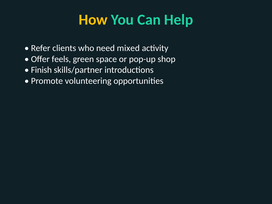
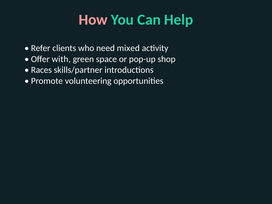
How colour: yellow -> pink (93, 20)
feels: feels -> with (61, 59)
Finish: Finish -> Races (41, 70)
